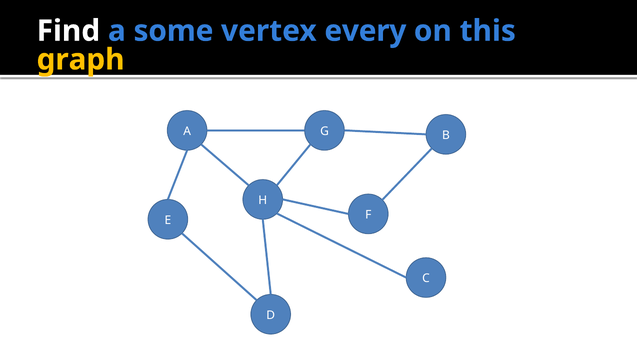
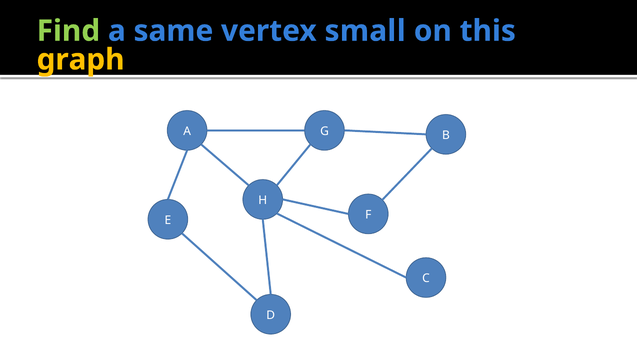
Find colour: white -> light green (68, 31)
some: some -> same (173, 31)
every: every -> small (365, 31)
